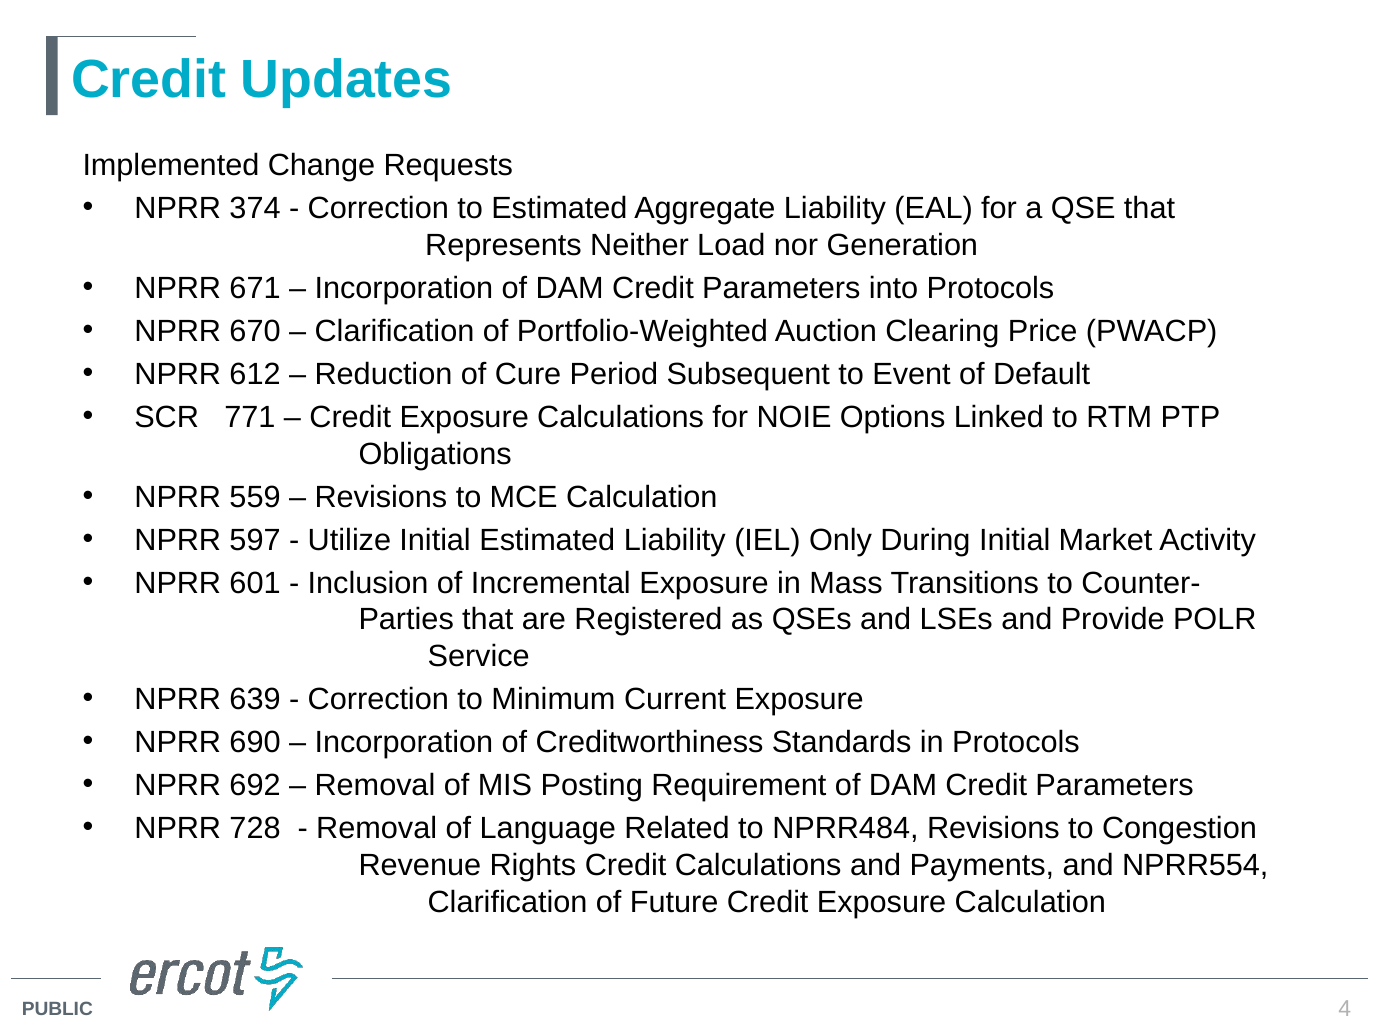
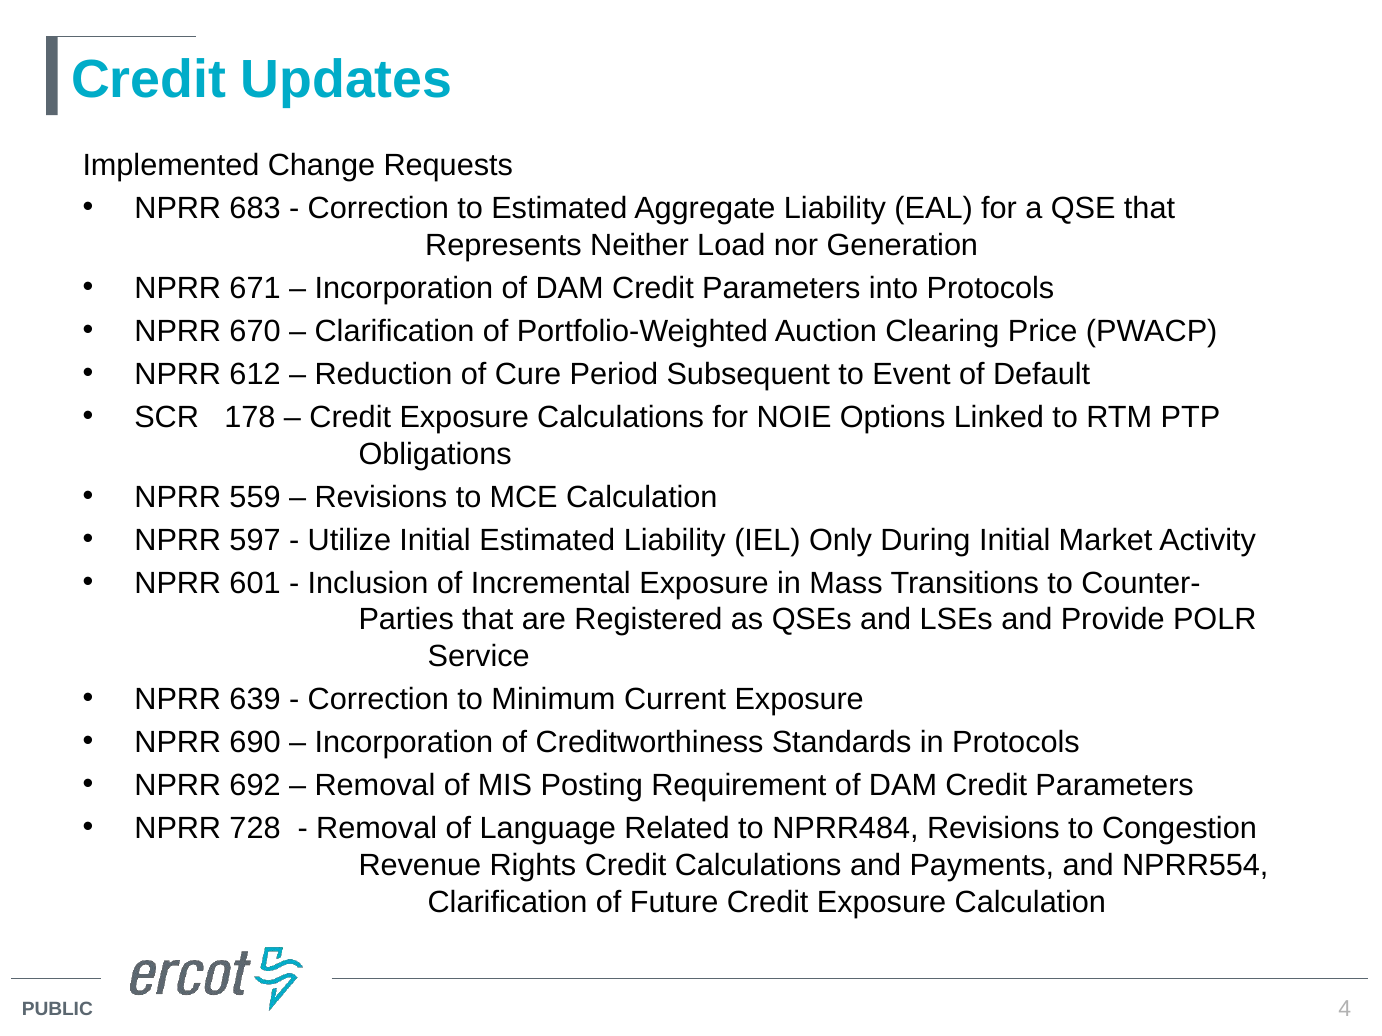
374: 374 -> 683 (255, 209)
771: 771 -> 178 (250, 417)
